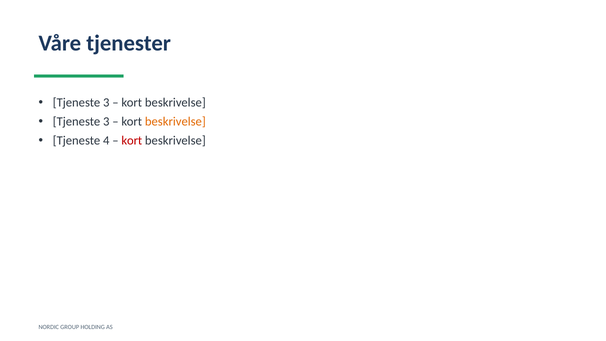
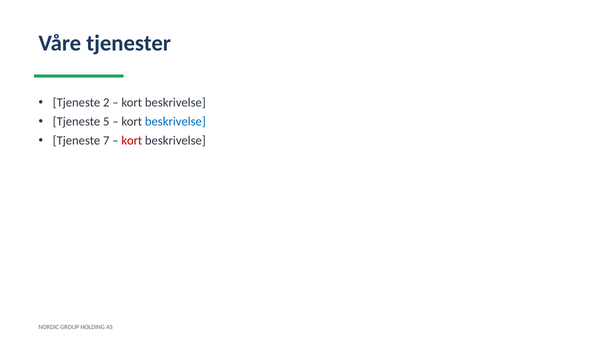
3: 3 -> 2 (106, 103)
3: 3 -> 5 (106, 122)
beskrivelse colour: orange -> blue (175, 122)
4: 4 -> 7 (106, 141)
